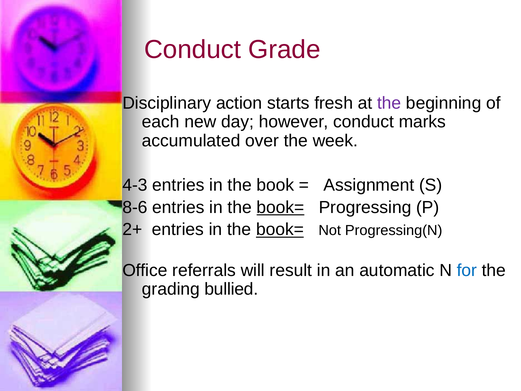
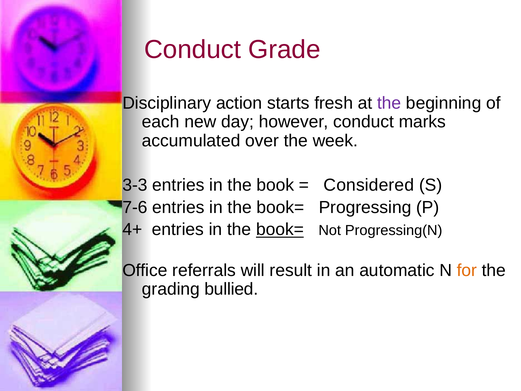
4-3: 4-3 -> 3-3 (135, 185)
Assignment: Assignment -> Considered (369, 185)
8-6: 8-6 -> 7-6 (135, 207)
book= underline: present -> none (280, 207)
2+: 2+ -> 4+ (132, 229)
for colour: blue -> orange (467, 270)
